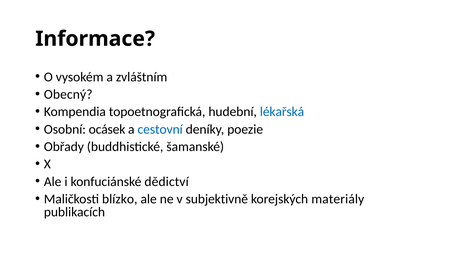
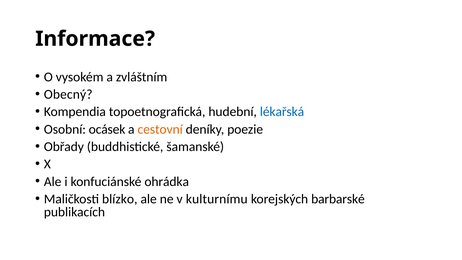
cestovní colour: blue -> orange (160, 129)
dědictví: dědictví -> ohrádka (167, 182)
subjektivně: subjektivně -> kulturnímu (217, 199)
materiály: materiály -> barbarské (338, 199)
